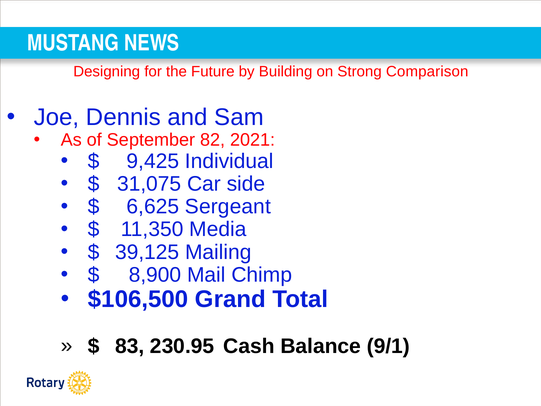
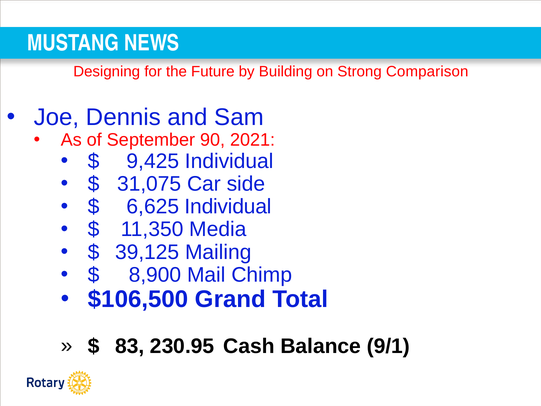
82: 82 -> 90 (213, 140)
6,625 Sergeant: Sergeant -> Individual (228, 206)
